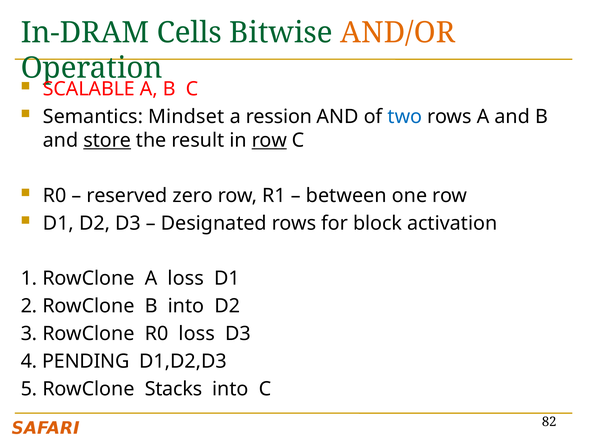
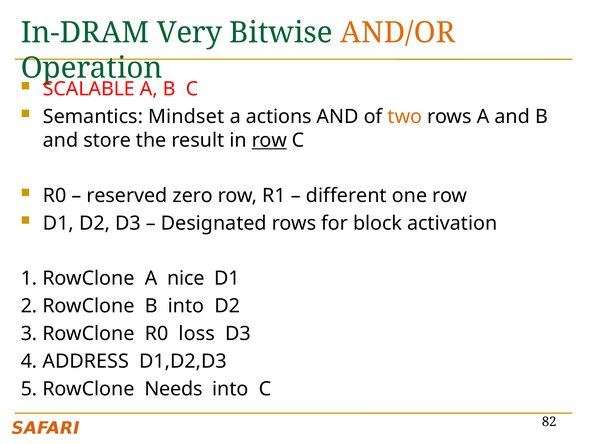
Cells: Cells -> Very (189, 33)
ression: ression -> actions (279, 117)
two colour: blue -> orange (405, 117)
store underline: present -> none (107, 140)
between: between -> different (346, 196)
A loss: loss -> nice (186, 278)
PENDING: PENDING -> ADDRESS (86, 361)
Stacks: Stacks -> Needs (173, 389)
